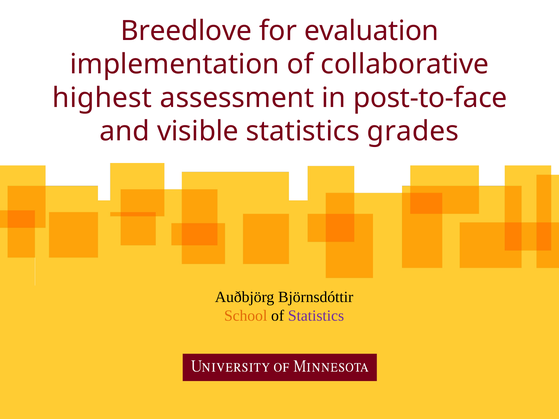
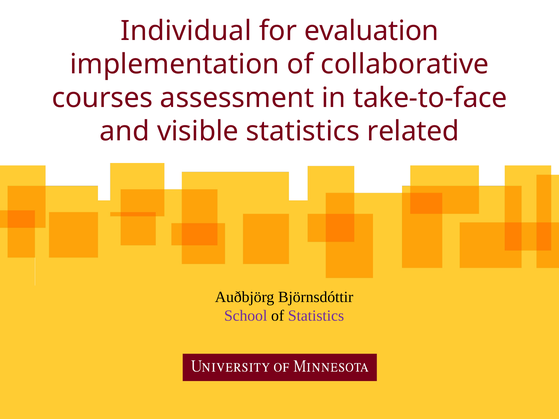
Breedlove: Breedlove -> Individual (186, 31)
highest: highest -> courses (102, 98)
post-to-face: post-to-face -> take-to-face (430, 98)
grades: grades -> related (413, 131)
School colour: orange -> purple (246, 316)
